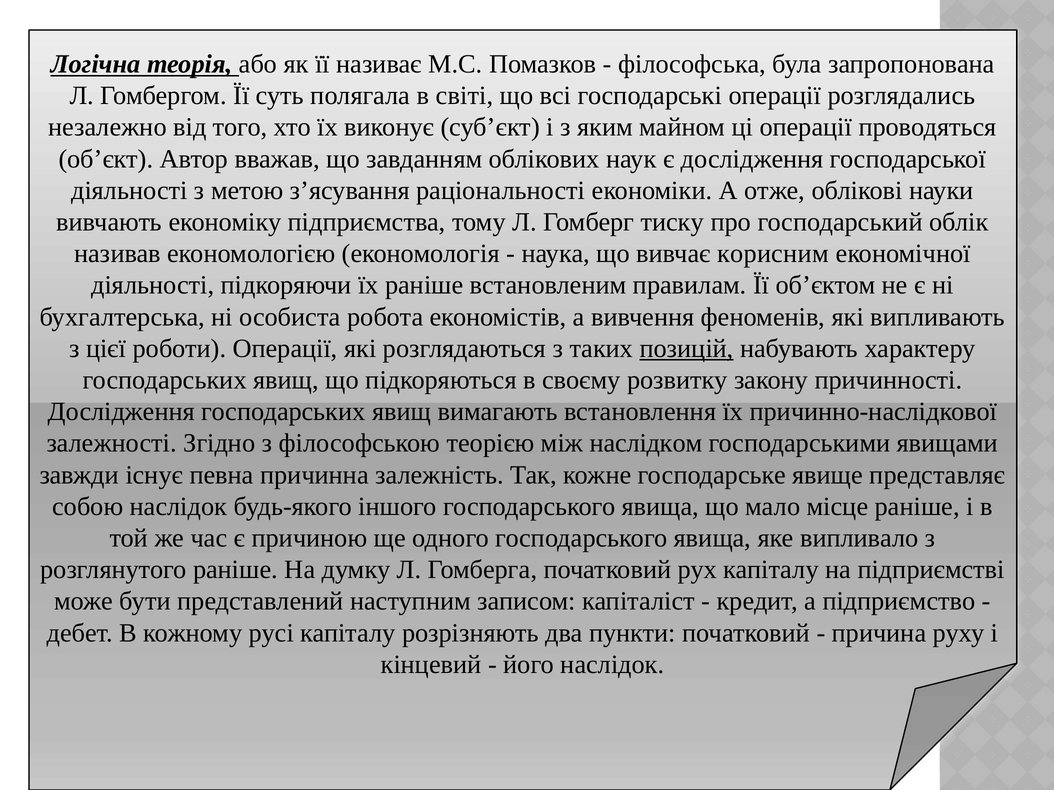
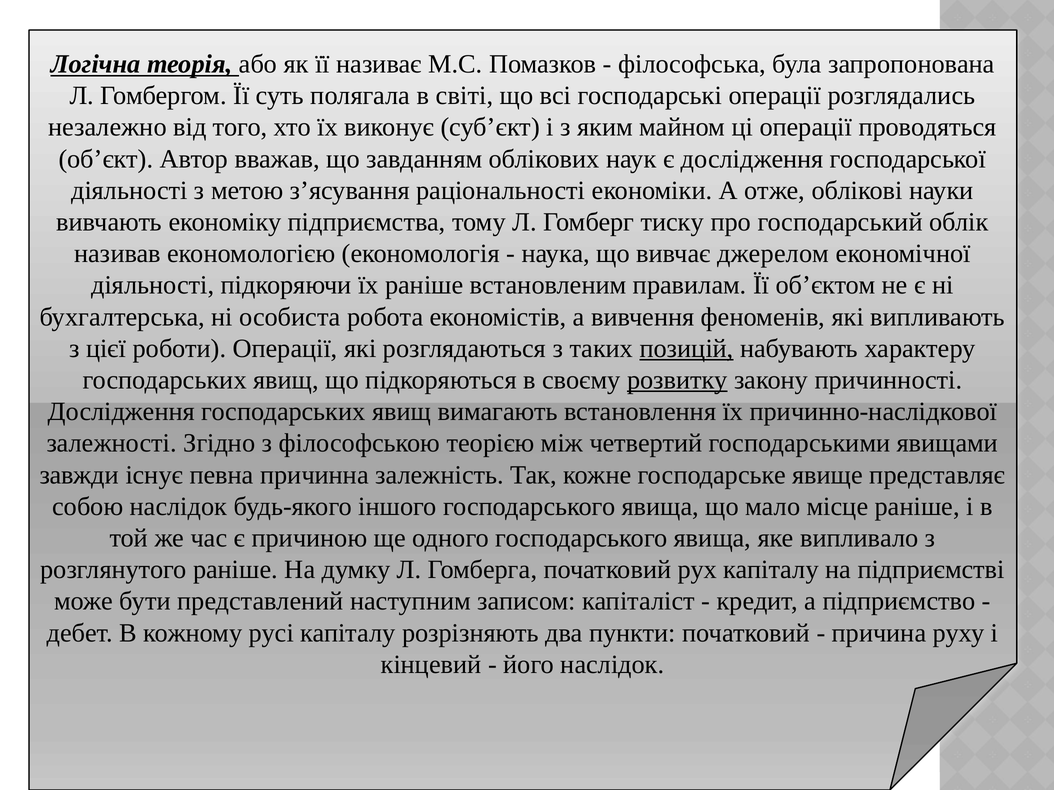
корисним: корисним -> джерелом (773, 254)
розвитку underline: none -> present (677, 380)
наслідком: наслідком -> четвертий (646, 444)
